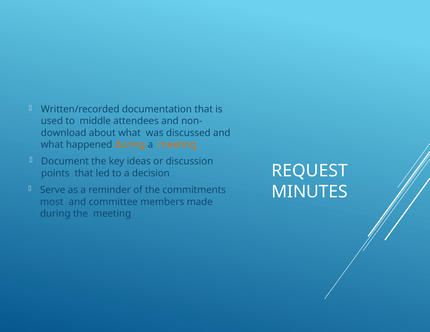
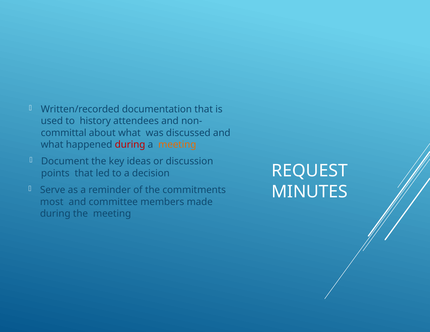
middle: middle -> history (95, 121)
download: download -> committal (64, 133)
during colour: orange -> red (130, 145)
